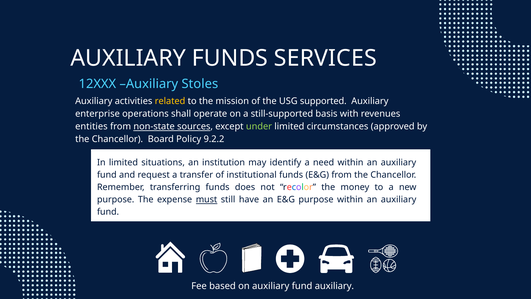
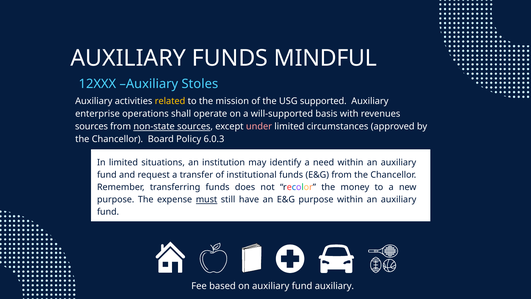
SERVICES: SERVICES -> MINDFUL (325, 58)
still-supported: still-supported -> will-supported (282, 114)
entities: entities -> sources (91, 126)
under colour: light green -> pink (259, 126)
9.2.2: 9.2.2 -> 6.0.3 (214, 139)
